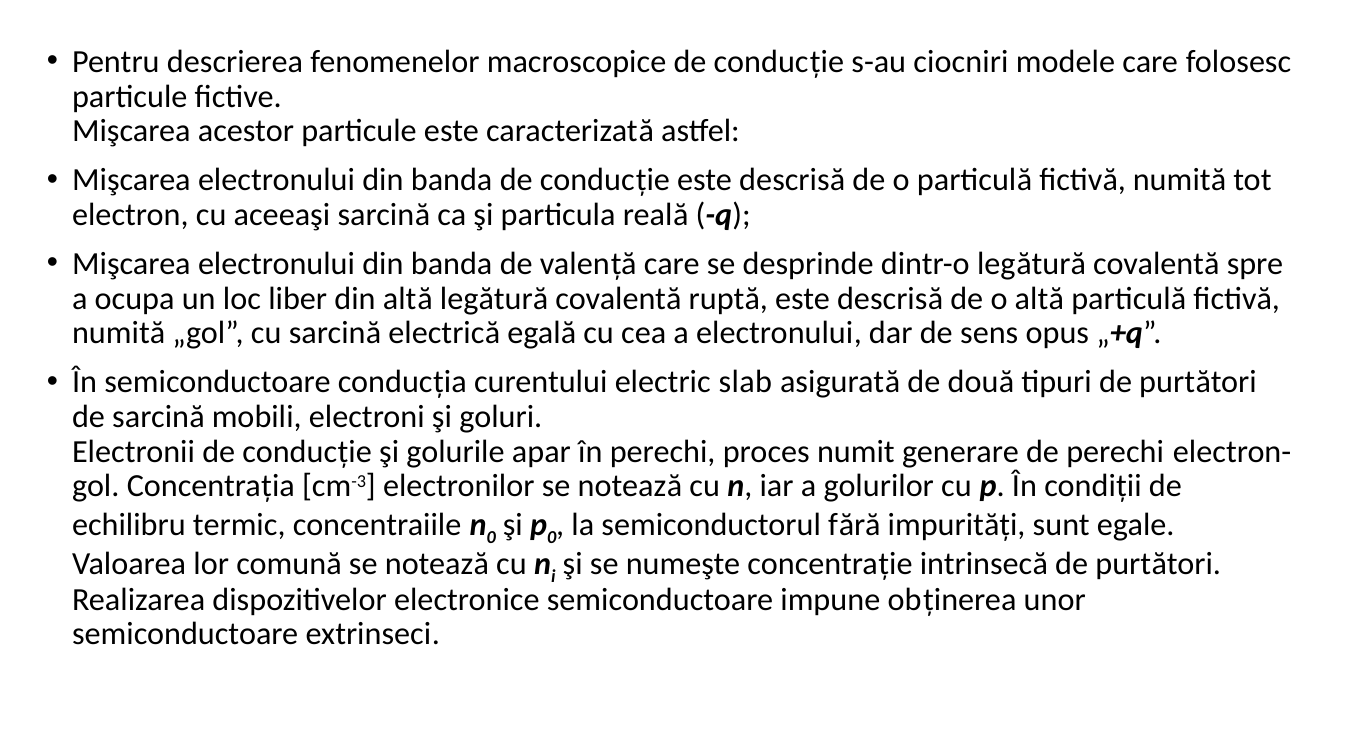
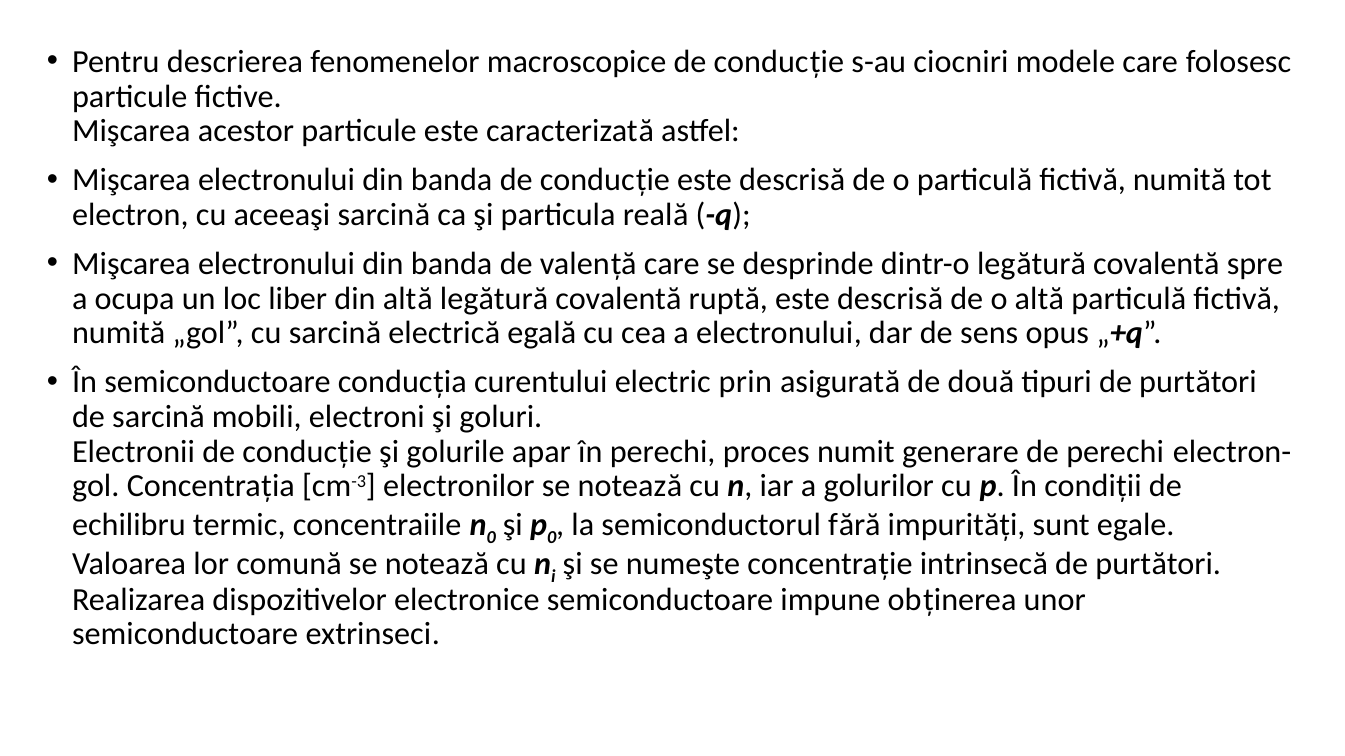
slab: slab -> prin (745, 382)
